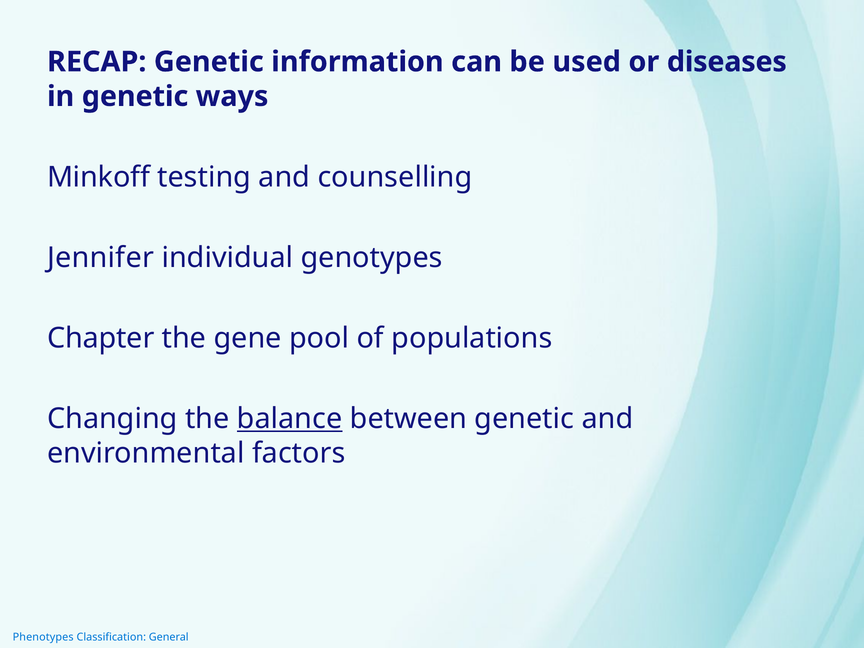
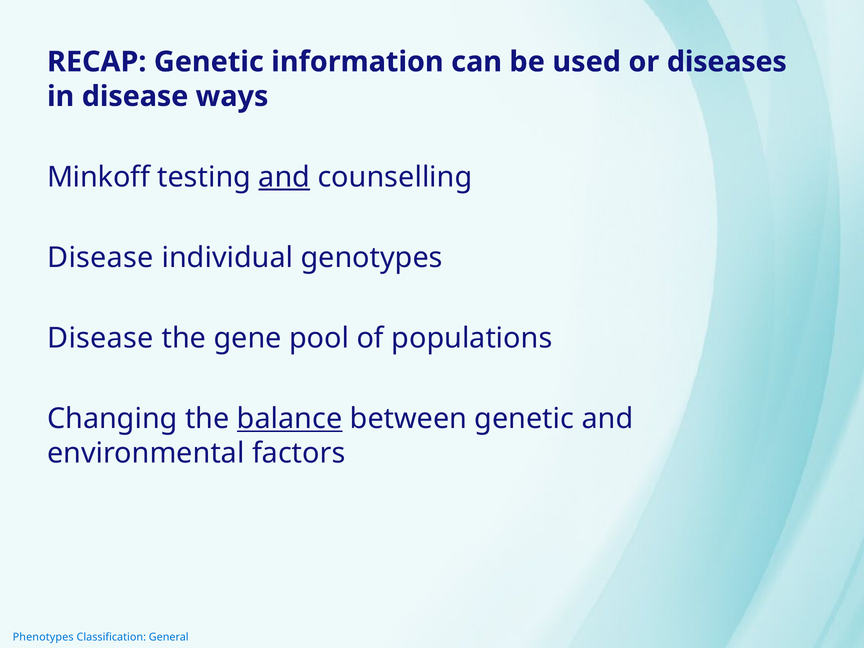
in genetic: genetic -> disease (135, 96)
and underline: none -> present (284, 177)
Jennifer: Jennifer -> Disease (101, 258)
Chapter: Chapter -> Disease (101, 338)
